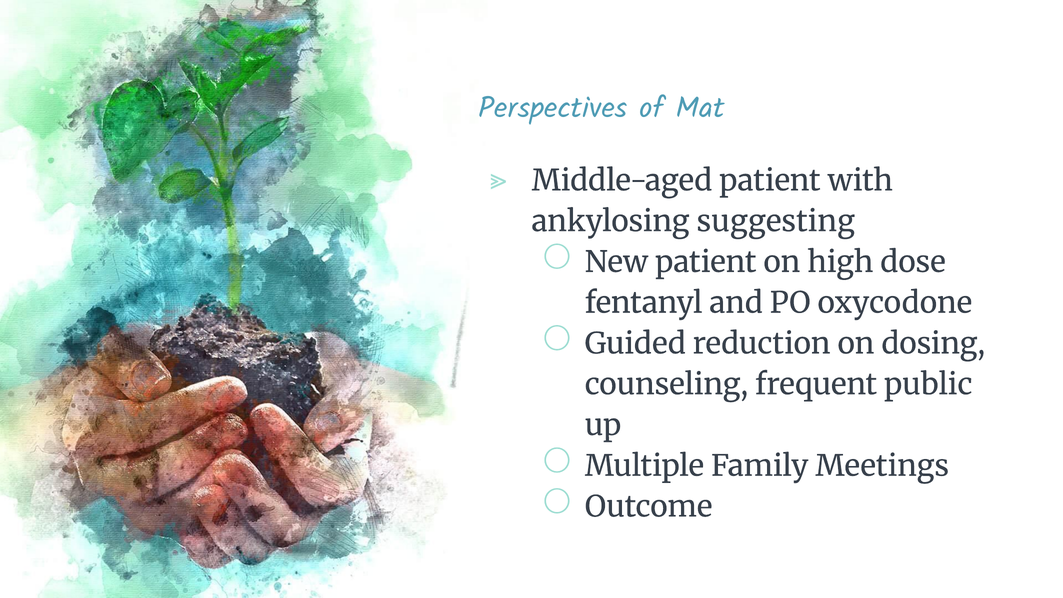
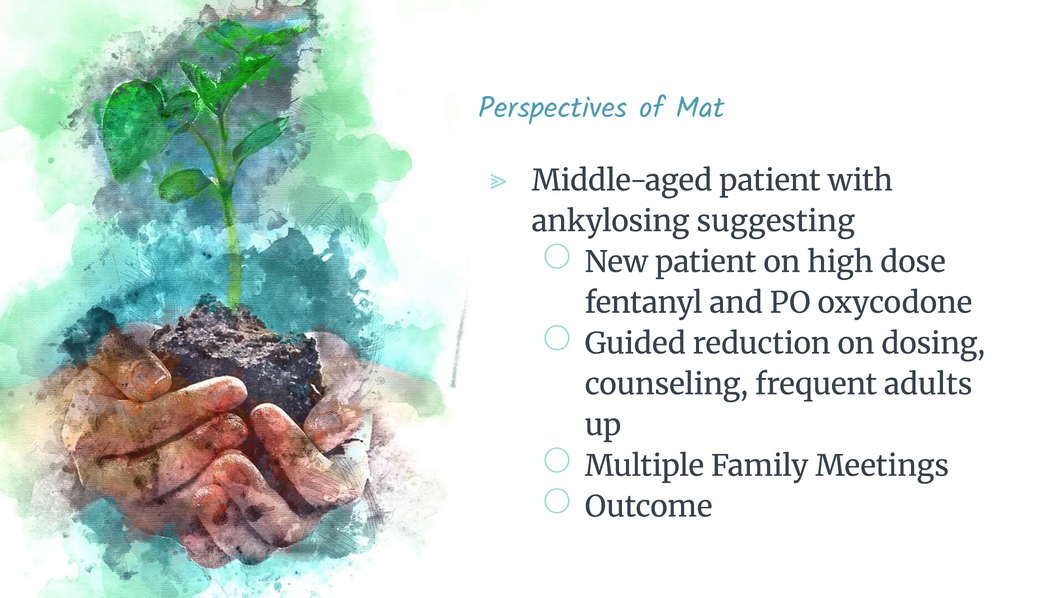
public: public -> adults (928, 385)
